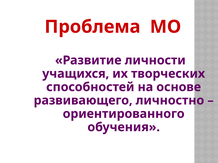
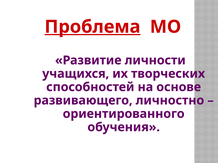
Проблема underline: none -> present (92, 27)
